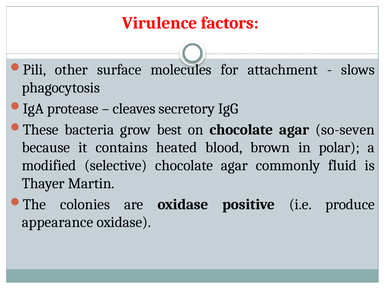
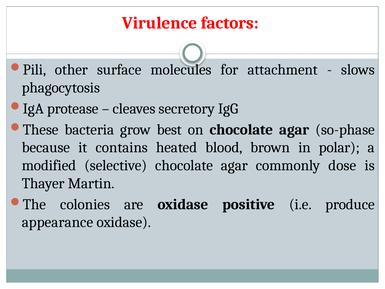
so-seven: so-seven -> so-phase (345, 129)
fluid: fluid -> dose (342, 165)
